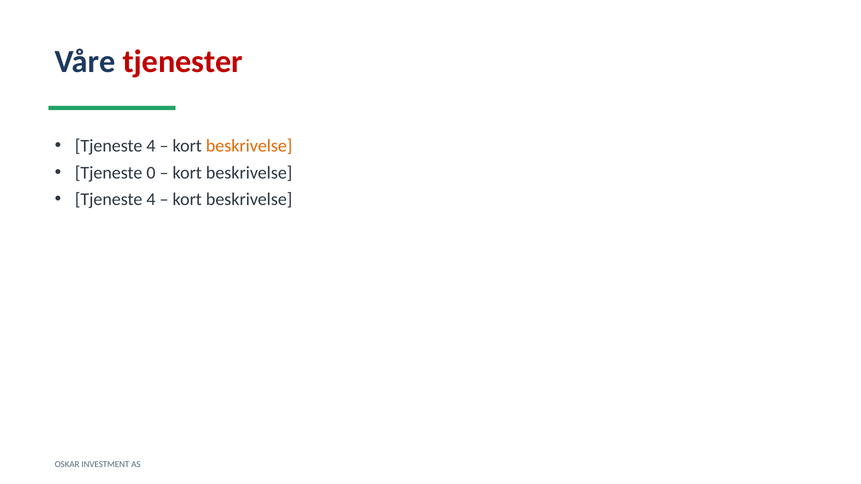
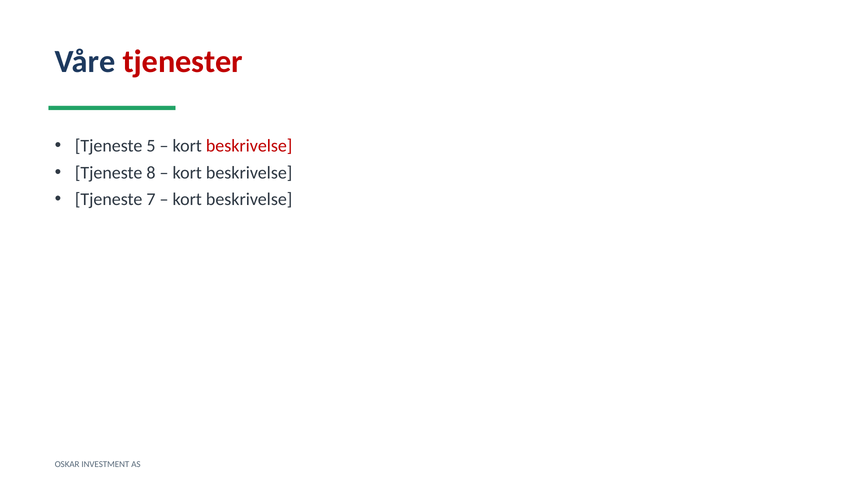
4: 4 -> 5 (151, 146)
beskrivelse colour: orange -> red (249, 146)
0: 0 -> 8 (151, 173)
4: 4 -> 7 (151, 200)
